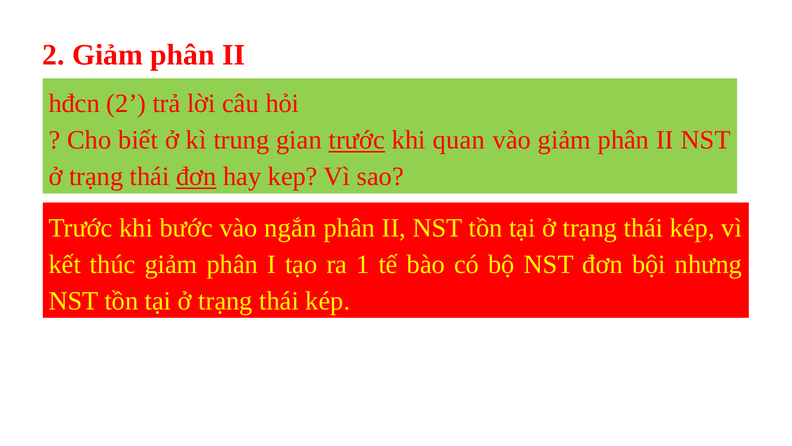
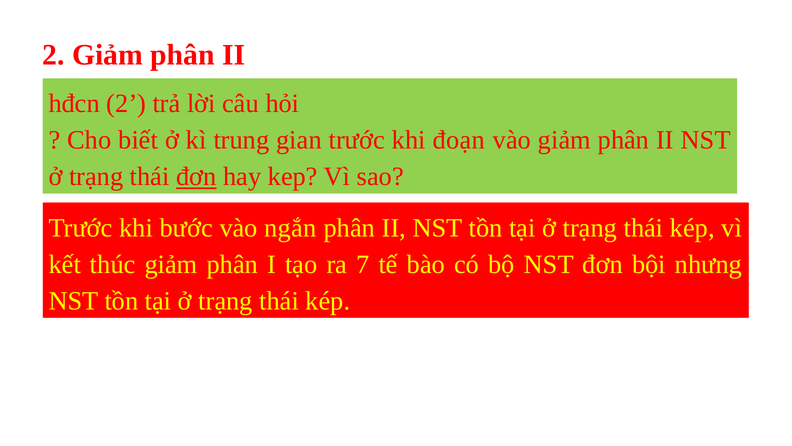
trước underline: present -> none (357, 140)
quan: quan -> đoạn (459, 140)
1: 1 -> 7 (363, 264)
